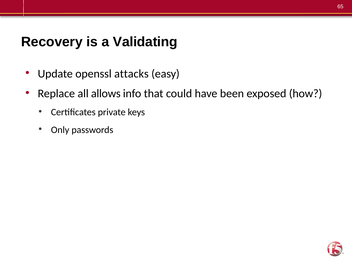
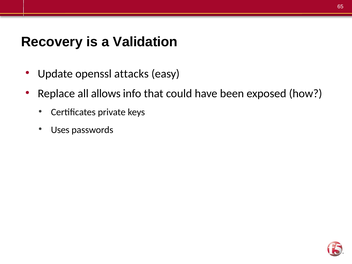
Validating: Validating -> Validation (145, 42)
Only: Only -> Uses (60, 130)
